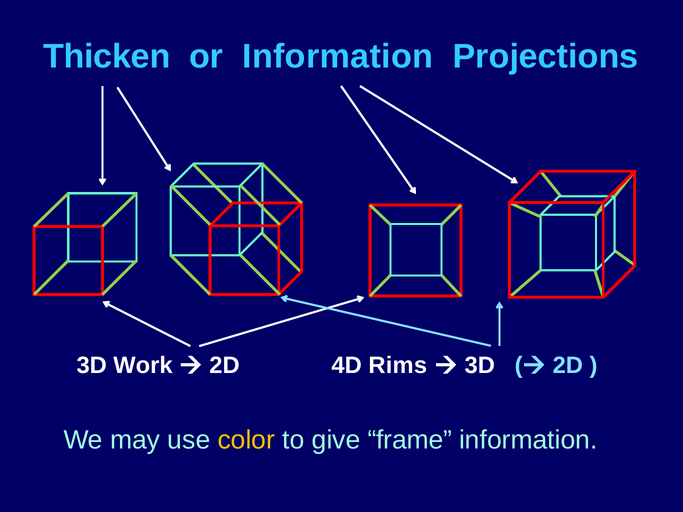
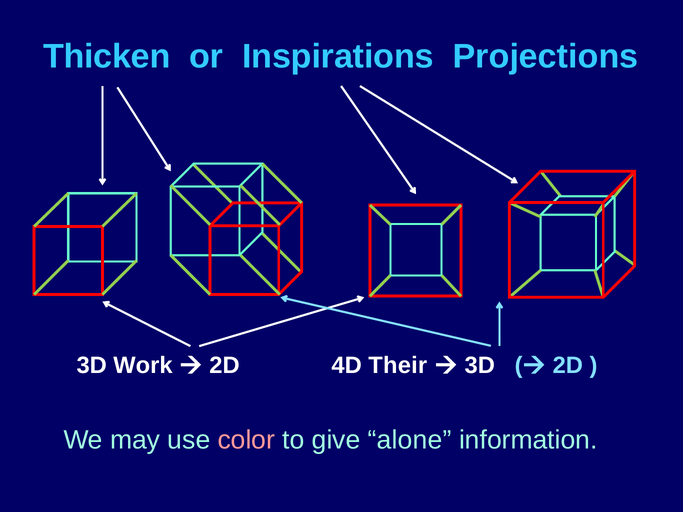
or Information: Information -> Inspirations (338, 56)
Rims: Rims -> Their (398, 366)
color colour: yellow -> pink (246, 440)
frame: frame -> alone (410, 440)
